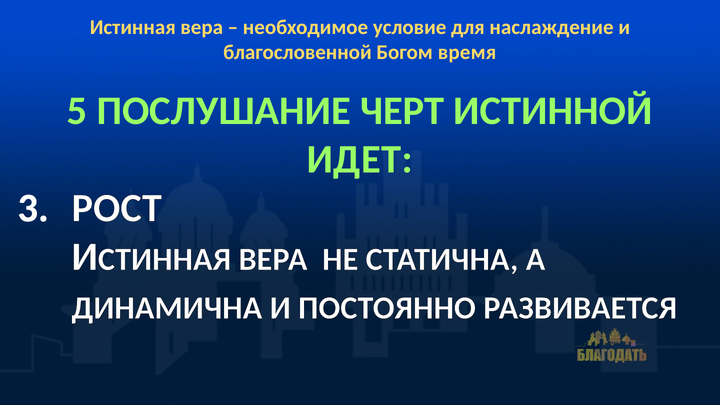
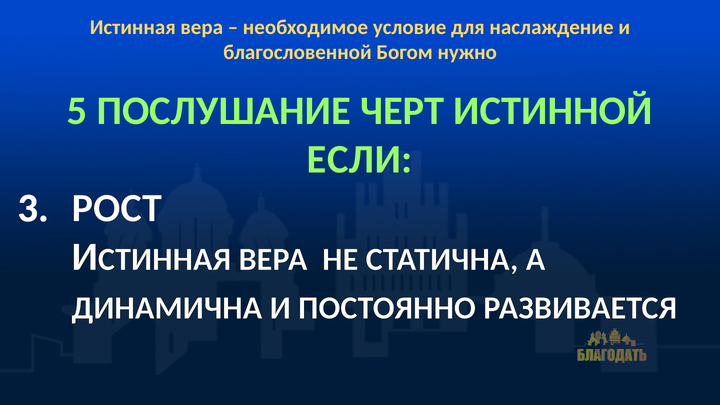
время: время -> нужно (467, 52)
ИДЕТ: ИДЕТ -> ЕСЛИ (360, 159)
